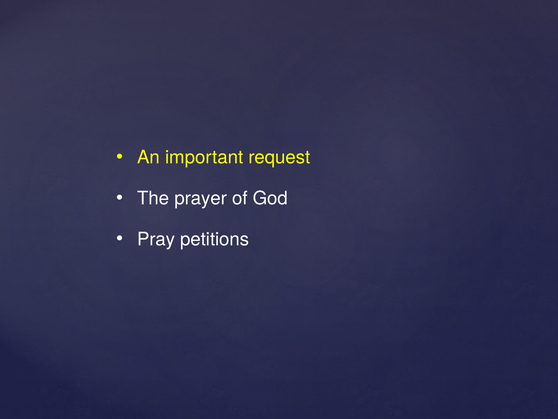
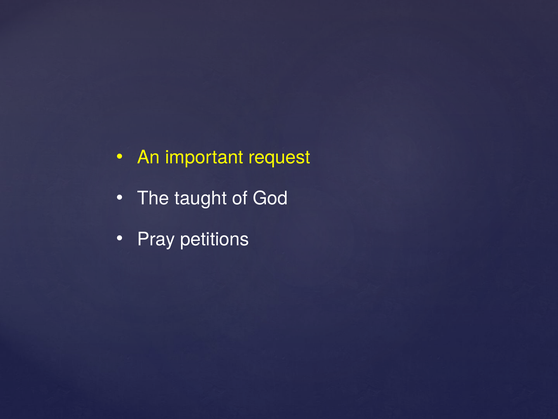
prayer: prayer -> taught (201, 198)
